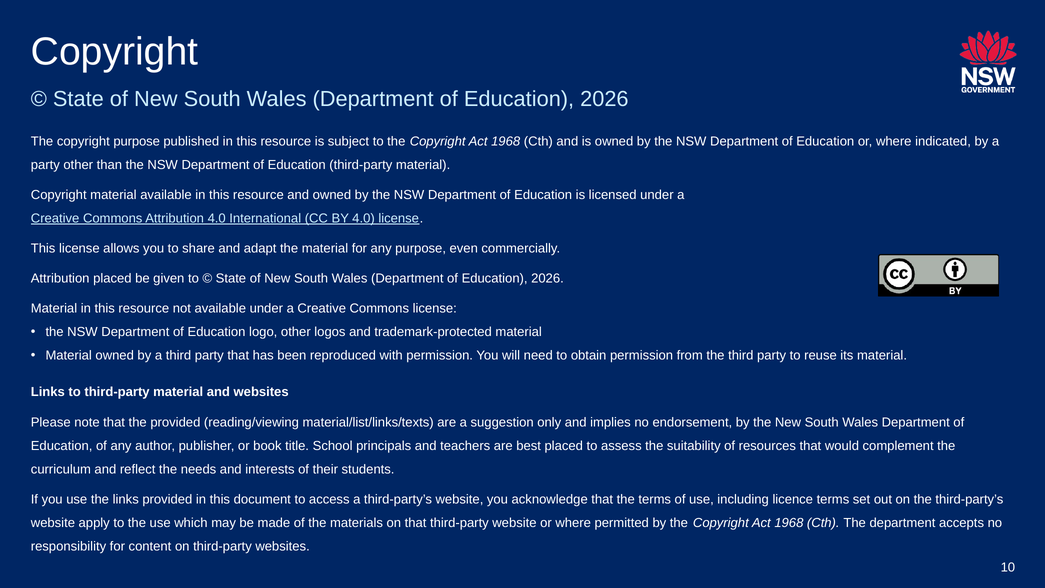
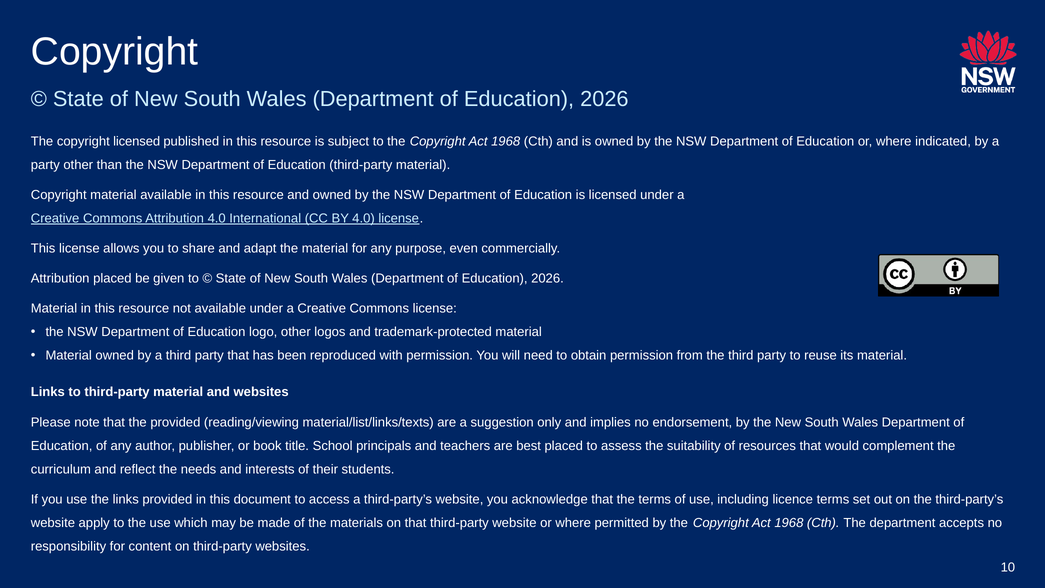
copyright purpose: purpose -> licensed (137, 141)
